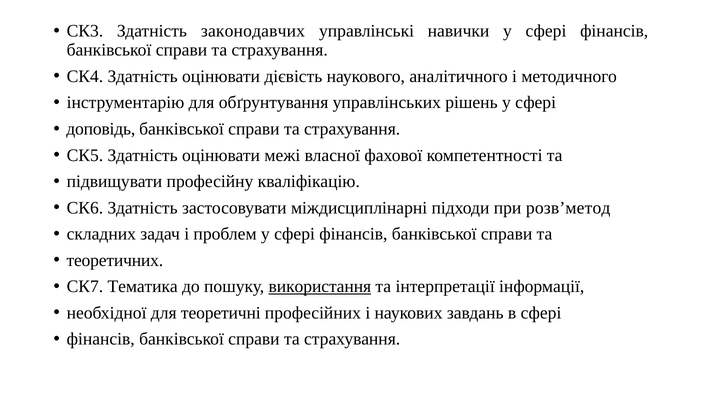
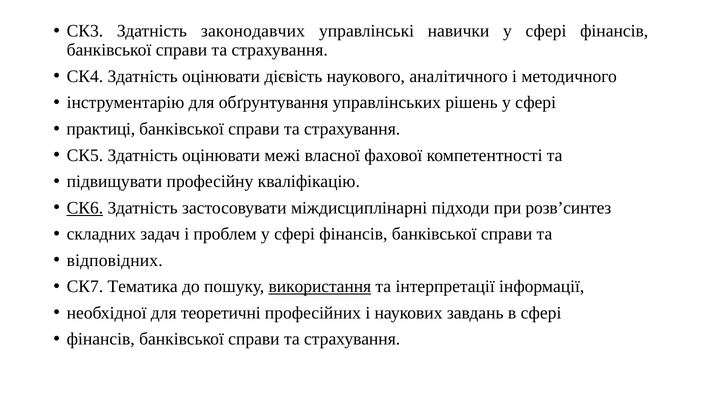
доповідь: доповідь -> практиці (101, 129)
СК6 underline: none -> present (85, 208)
розв’метод: розв’метод -> розв’синтез (568, 208)
теоретичних: теоретичних -> відповідних (115, 260)
